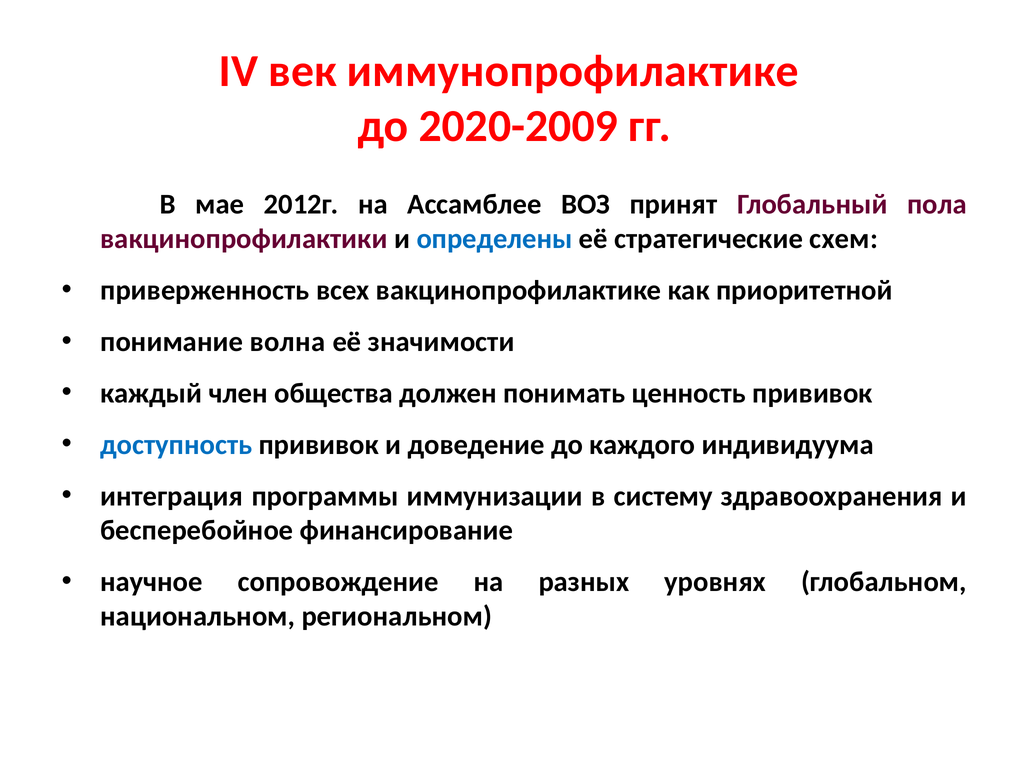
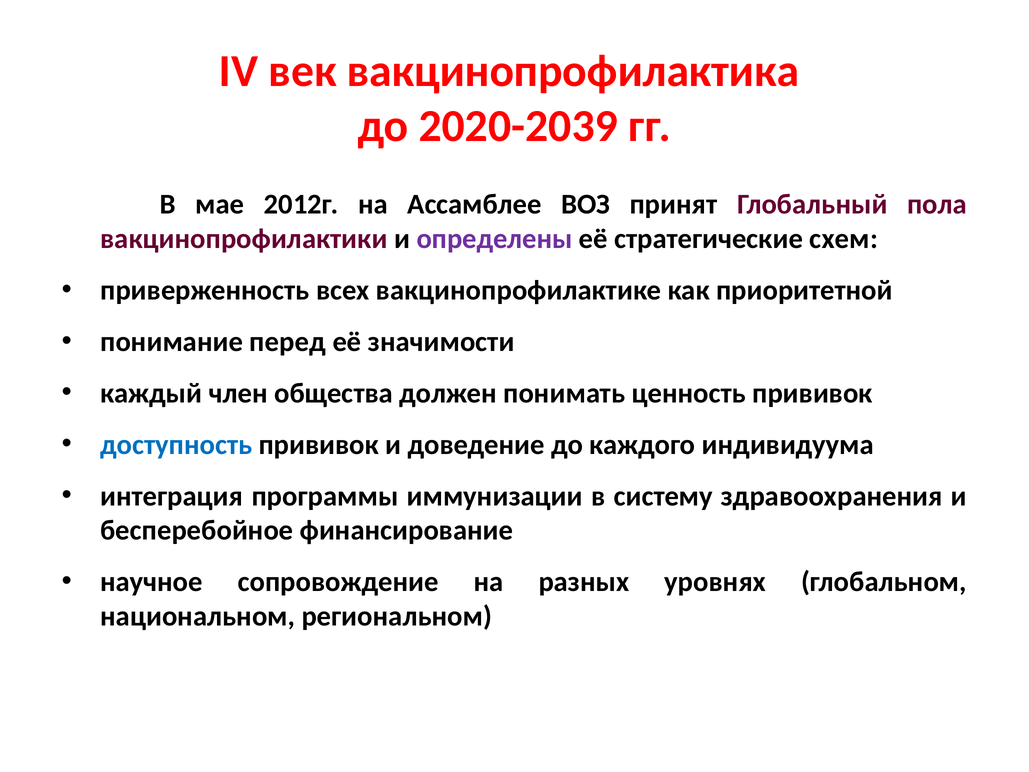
иммунопрофилактике: иммунопрофилактике -> вакцинопрофилактика (573, 71)
2020-2009: 2020-2009 -> 2020-2039 (518, 126)
определены colour: blue -> purple (494, 239)
волна: волна -> перед (288, 342)
